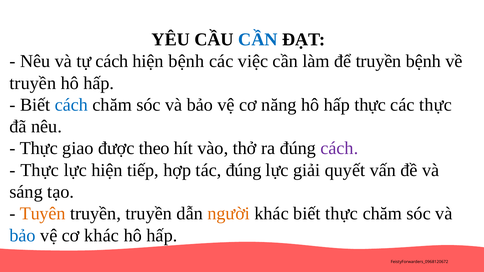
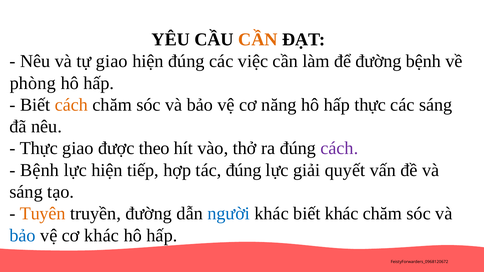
CẦN colour: blue -> orange (258, 40)
tự cách: cách -> giao (112, 61)
hiện bệnh: bệnh -> đúng (186, 61)
để truyền: truyền -> đường (379, 61)
truyền: truyền -> phòng (33, 83)
cách colour: blue -> orange (71, 105)
các thực: thực -> sáng (436, 105)
Thực: Thực -> Bệnh (40, 170)
truyền truyền: truyền -> đường (149, 214)
người colour: orange -> blue (229, 214)
biết thực: thực -> khác (342, 214)
